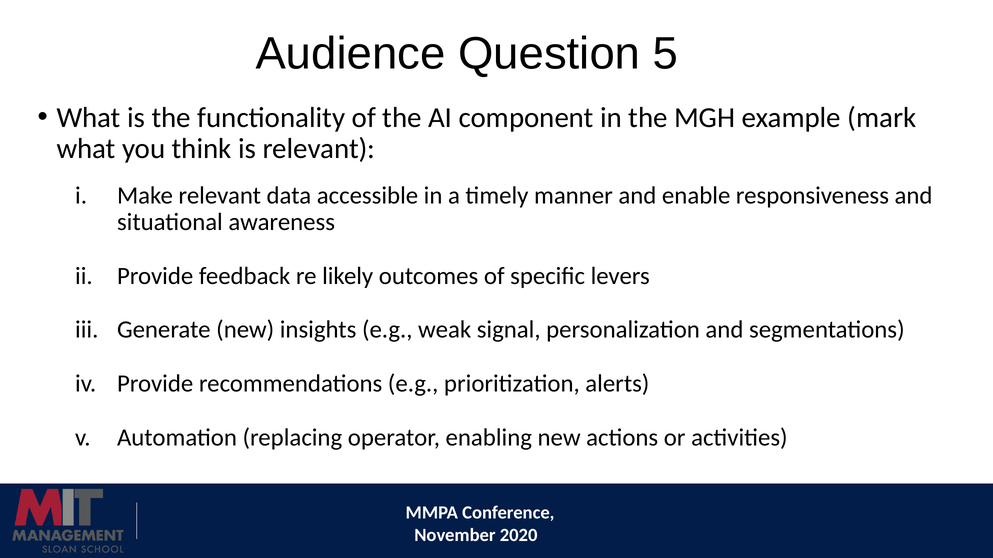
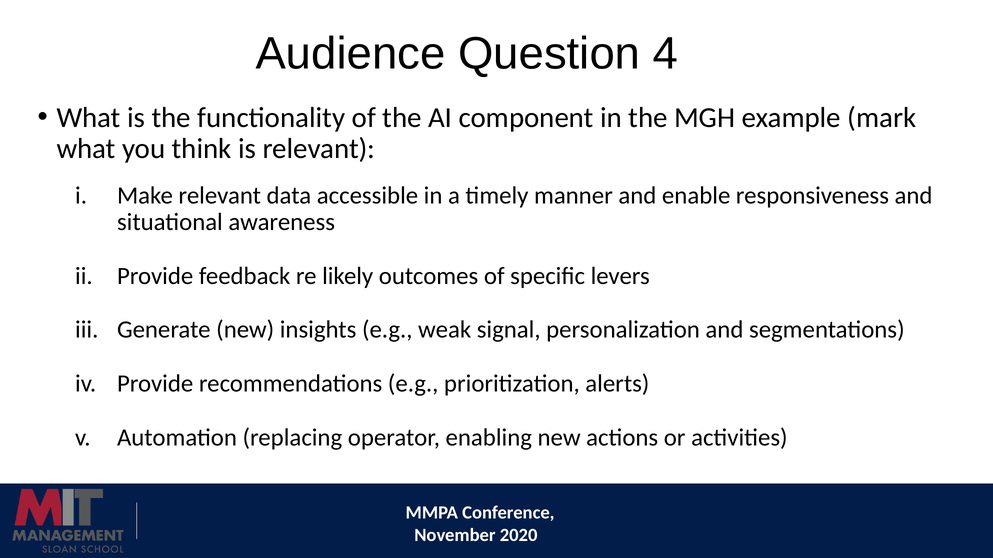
5: 5 -> 4 (665, 54)
